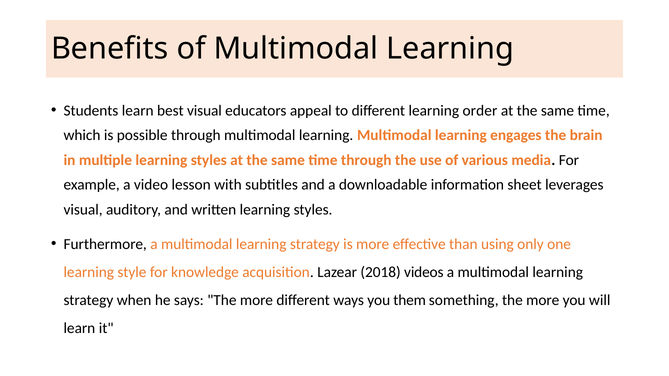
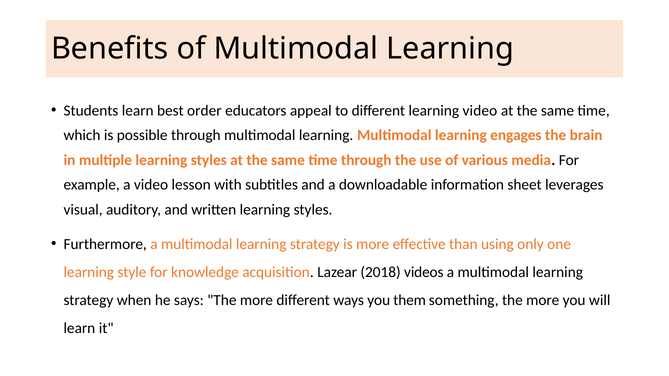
best visual: visual -> order (204, 111)
learning order: order -> video (480, 111)
